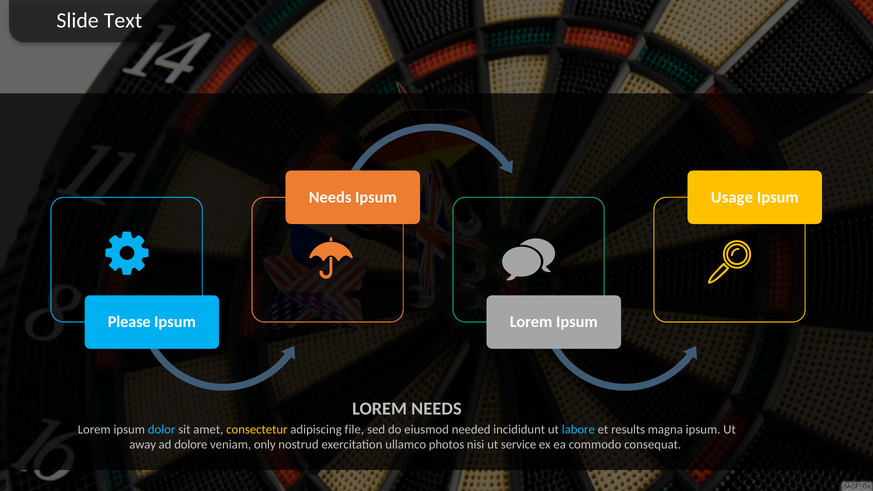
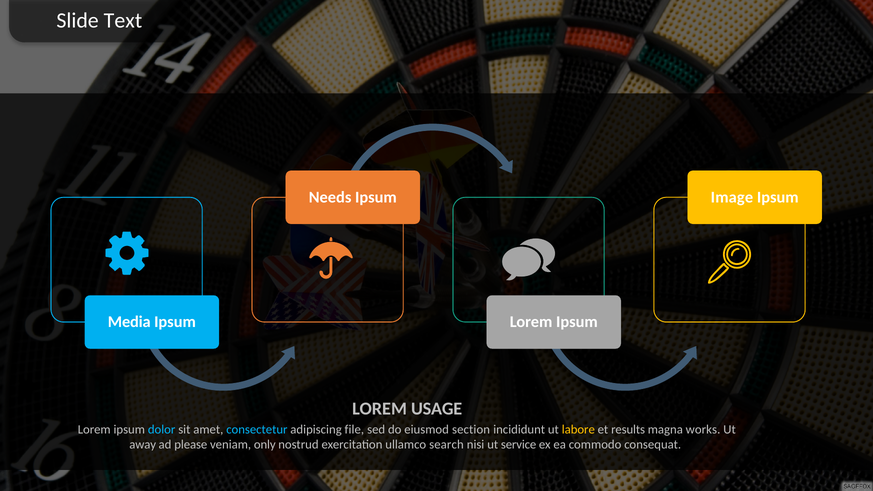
Usage: Usage -> Image (732, 197)
Please: Please -> Media (129, 322)
LOREM NEEDS: NEEDS -> USAGE (437, 409)
consectetur colour: yellow -> light blue (257, 429)
needed: needed -> section (471, 429)
labore colour: light blue -> yellow (578, 429)
magna ipsum: ipsum -> works (703, 429)
dolore: dolore -> please (191, 445)
photos: photos -> search (446, 445)
